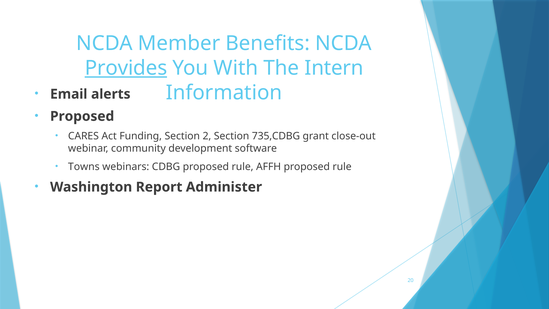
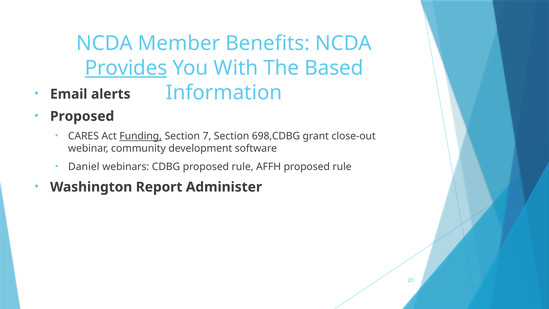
Intern: Intern -> Based (334, 68)
Funding underline: none -> present (141, 136)
2: 2 -> 7 (207, 136)
735,CDBG: 735,CDBG -> 698,CDBG (276, 136)
Towns: Towns -> Daniel (84, 167)
